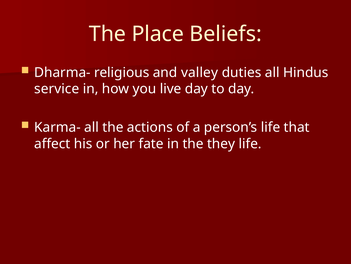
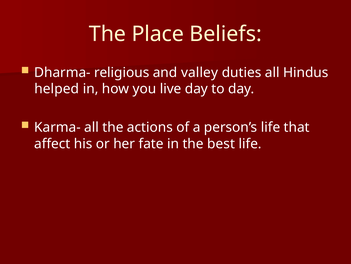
service: service -> helped (57, 89)
they: they -> best (221, 143)
